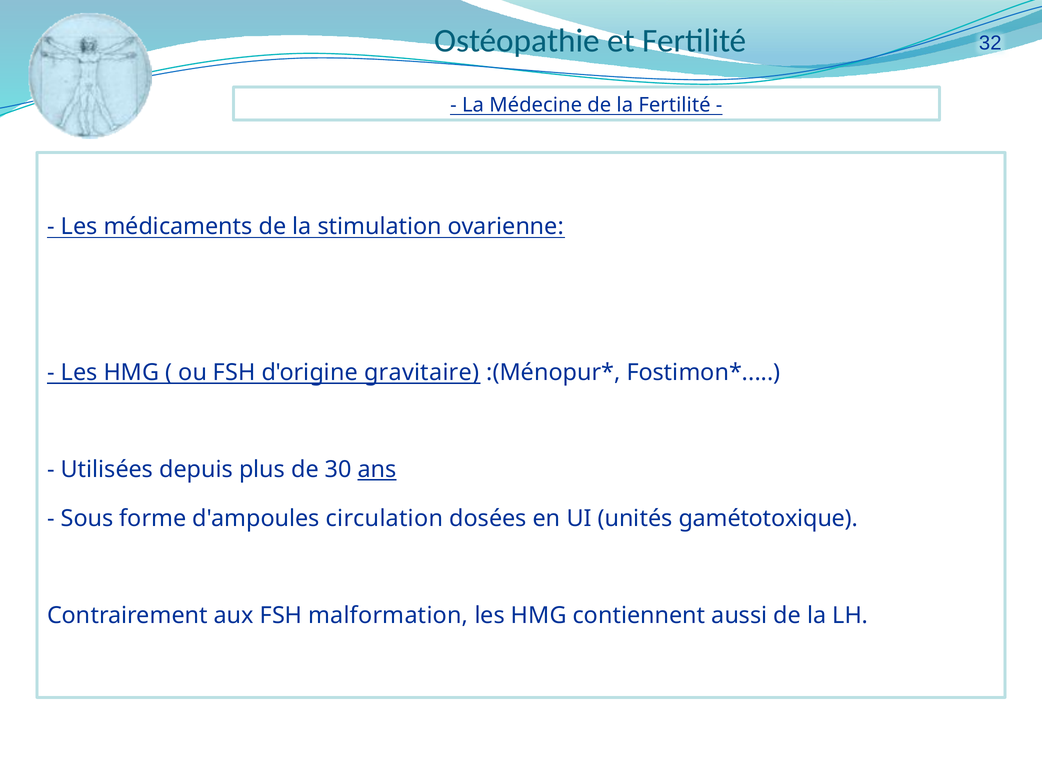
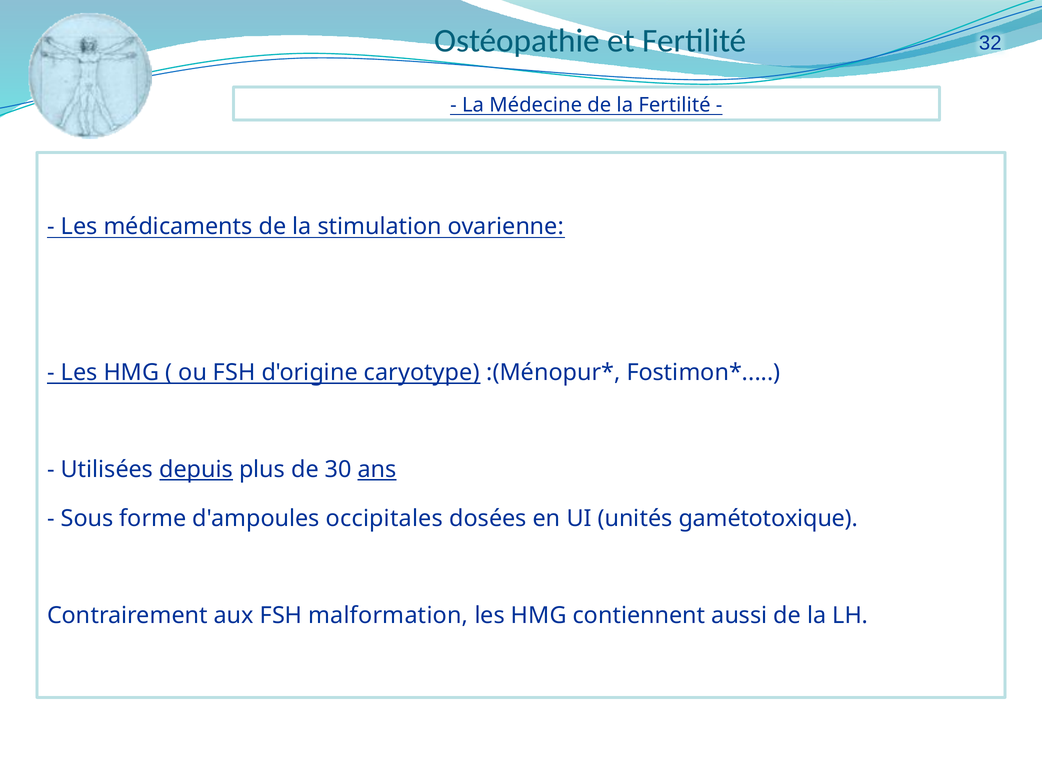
gravitaire: gravitaire -> caryotype (422, 373)
depuis underline: none -> present (196, 470)
circulation: circulation -> occipitales (384, 519)
